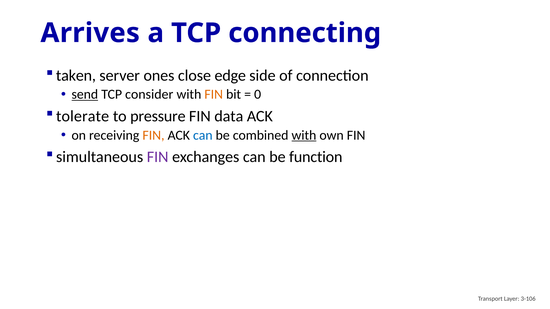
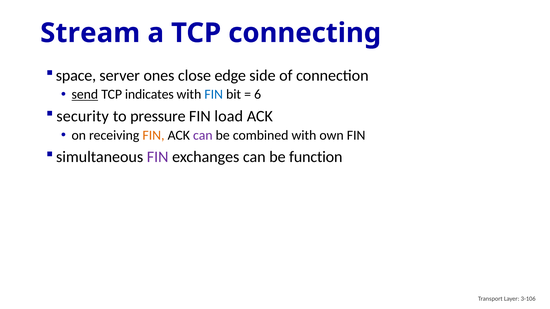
Arrives: Arrives -> Stream (90, 33)
taken: taken -> space (76, 76)
consider: consider -> indicates (149, 95)
FIN colour: orange -> blue (214, 95)
0: 0 -> 6 (258, 95)
tolerate: tolerate -> security (83, 116)
data: data -> load (229, 116)
can colour: blue -> purple (203, 135)
with underline: present -> none (304, 135)
